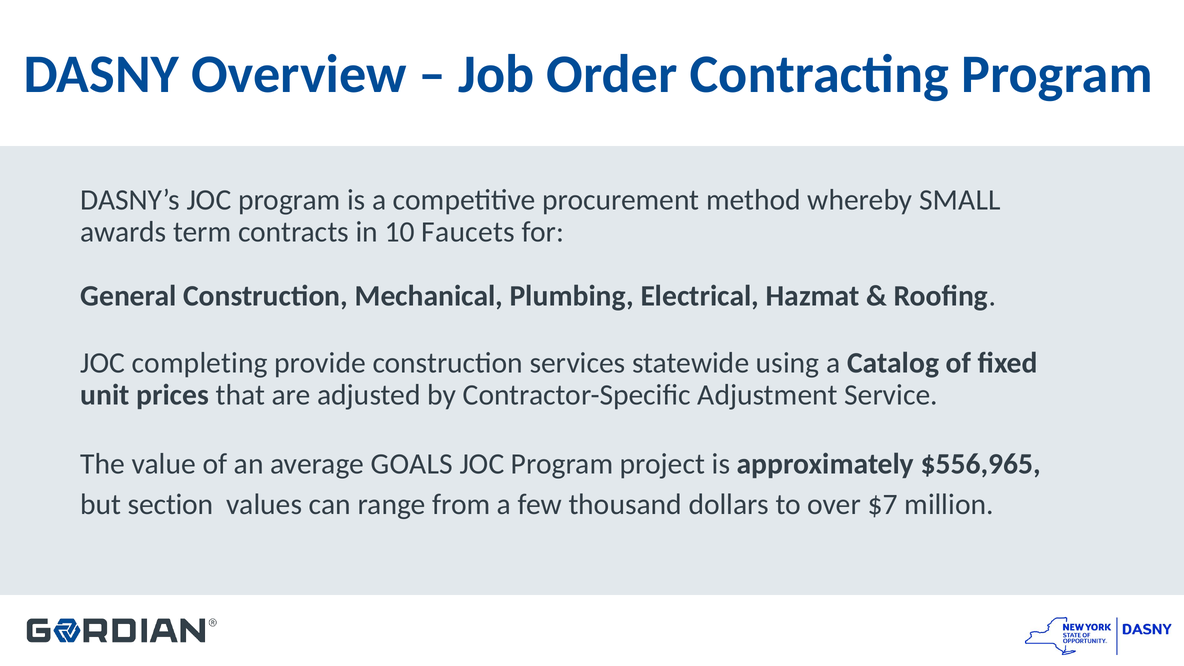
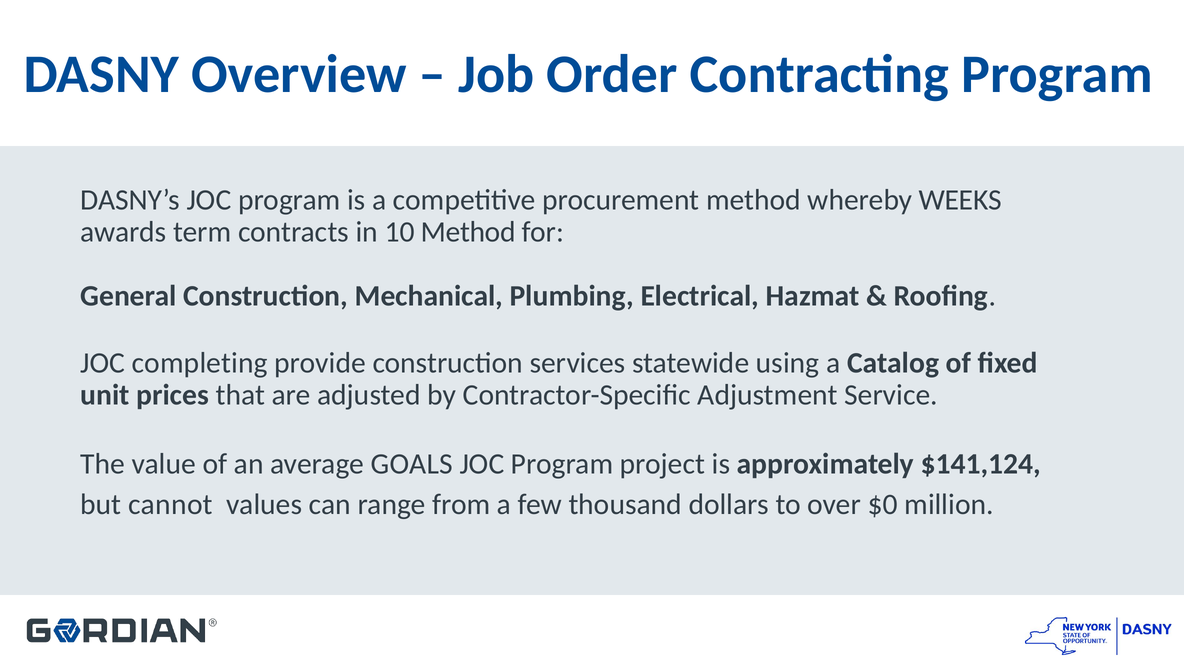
SMALL: SMALL -> WEEKS (960, 200)
10 Faucets: Faucets -> Method (468, 232)
$556,965: $556,965 -> $141,124 (981, 464)
section: section -> cannot (170, 505)
$7: $7 -> $0 (883, 505)
